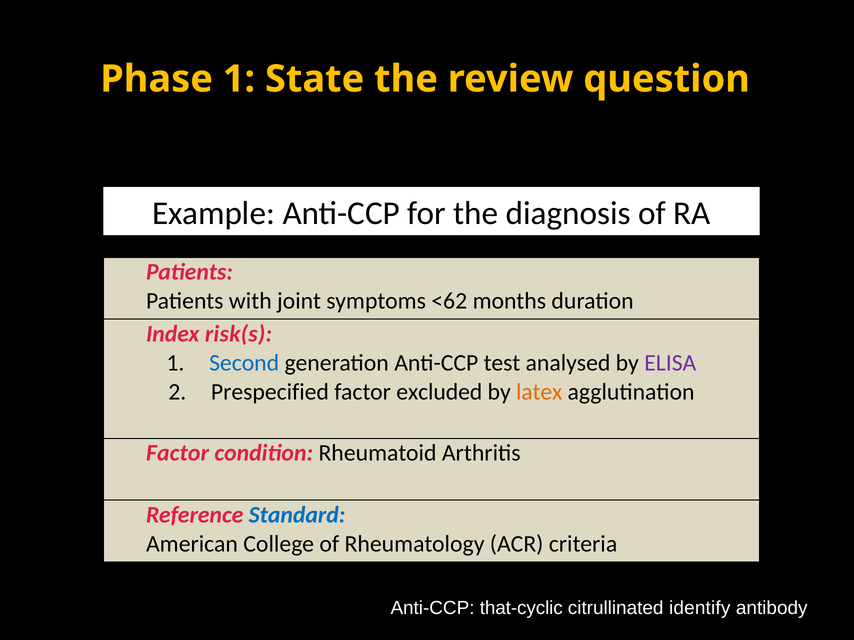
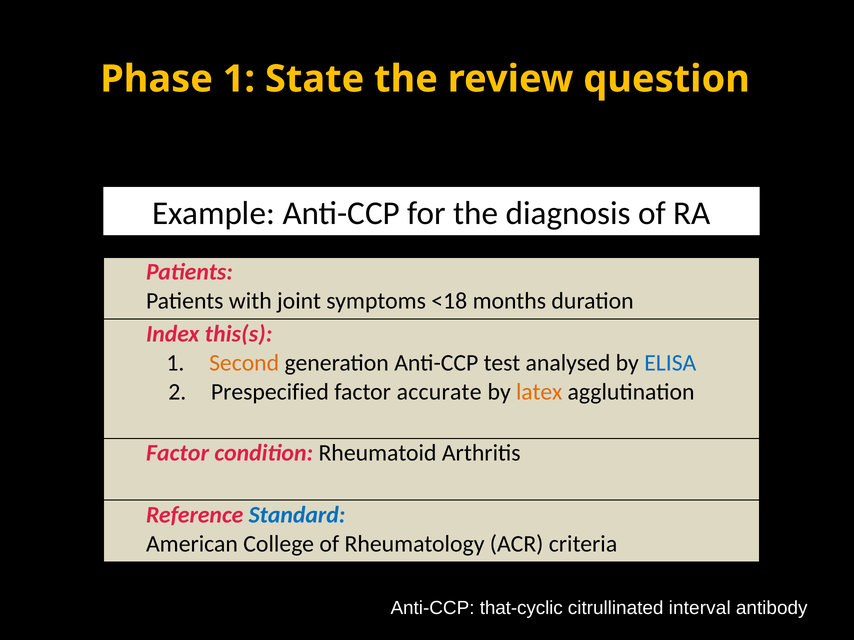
<62: <62 -> <18 (449, 301)
risk(s: risk(s -> this(s (239, 334)
Second colour: blue -> orange (244, 363)
ELISA colour: purple -> blue (670, 363)
excluded: excluded -> accurate (439, 392)
identify: identify -> interval (700, 608)
